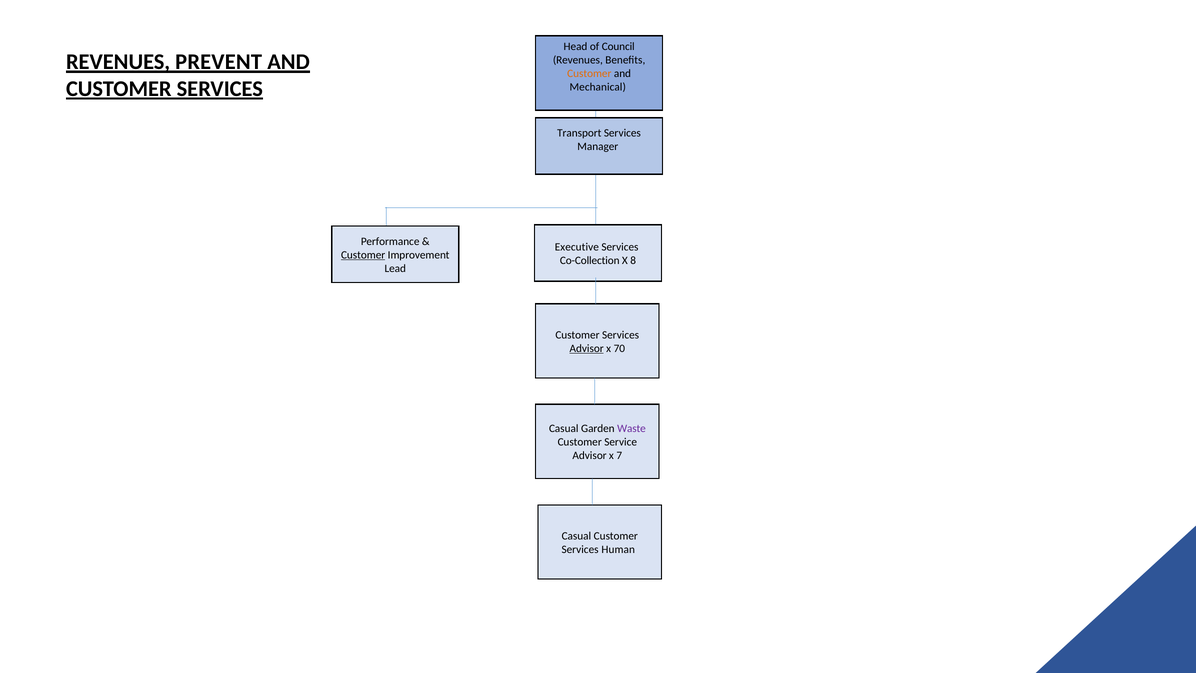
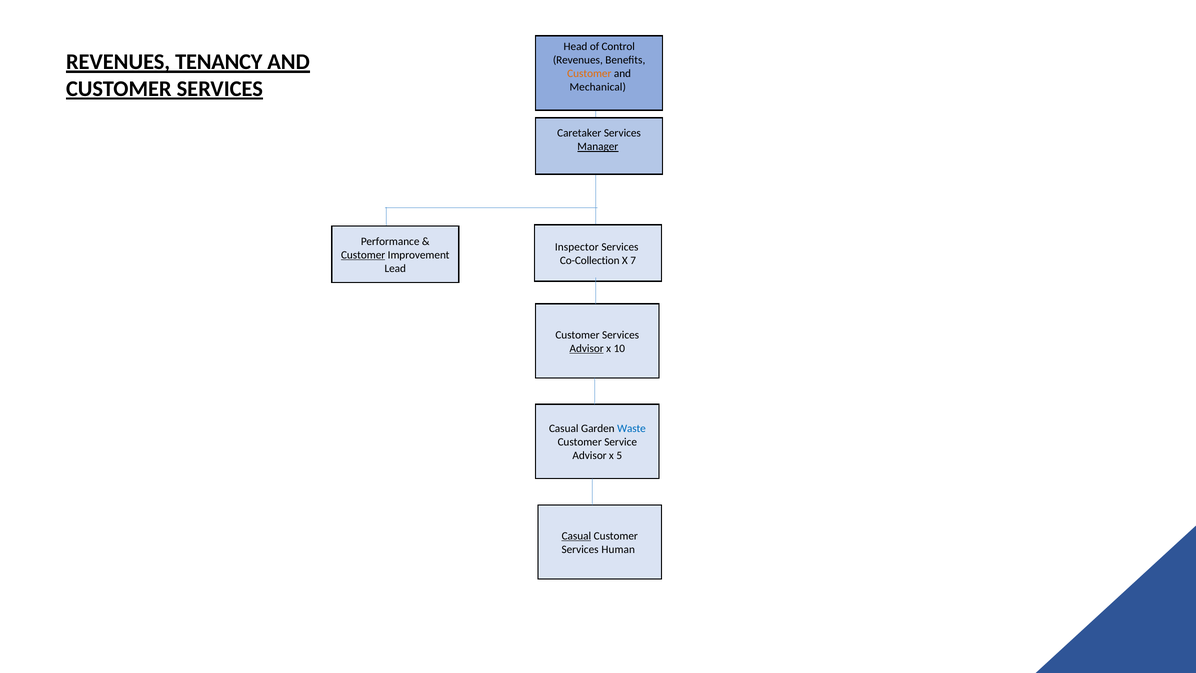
Council: Council -> Control (618, 47)
PREVENT: PREVENT -> TENANCY (219, 62)
Transport: Transport -> Caretaker (579, 133)
Manager underline: none -> present (598, 147)
Executive: Executive -> Inspector (577, 247)
8: 8 -> 7 (633, 260)
70: 70 -> 10 (619, 348)
Waste colour: purple -> blue (632, 429)
7: 7 -> 5 (619, 456)
Casual underline: none -> present (576, 536)
